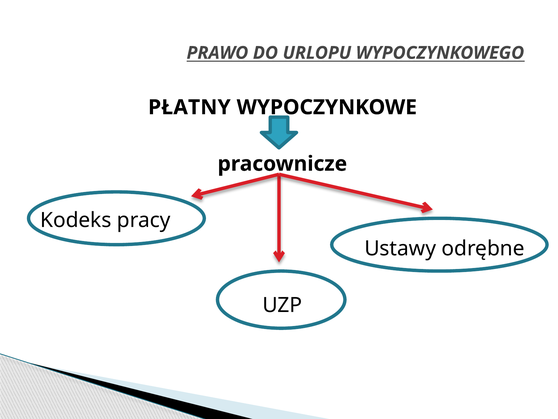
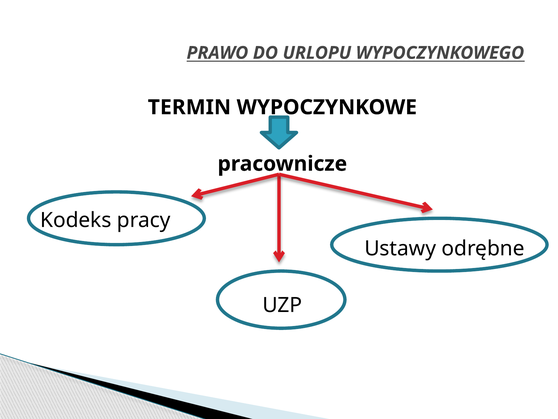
PŁATNY: PŁATNY -> TERMIN (189, 107)
